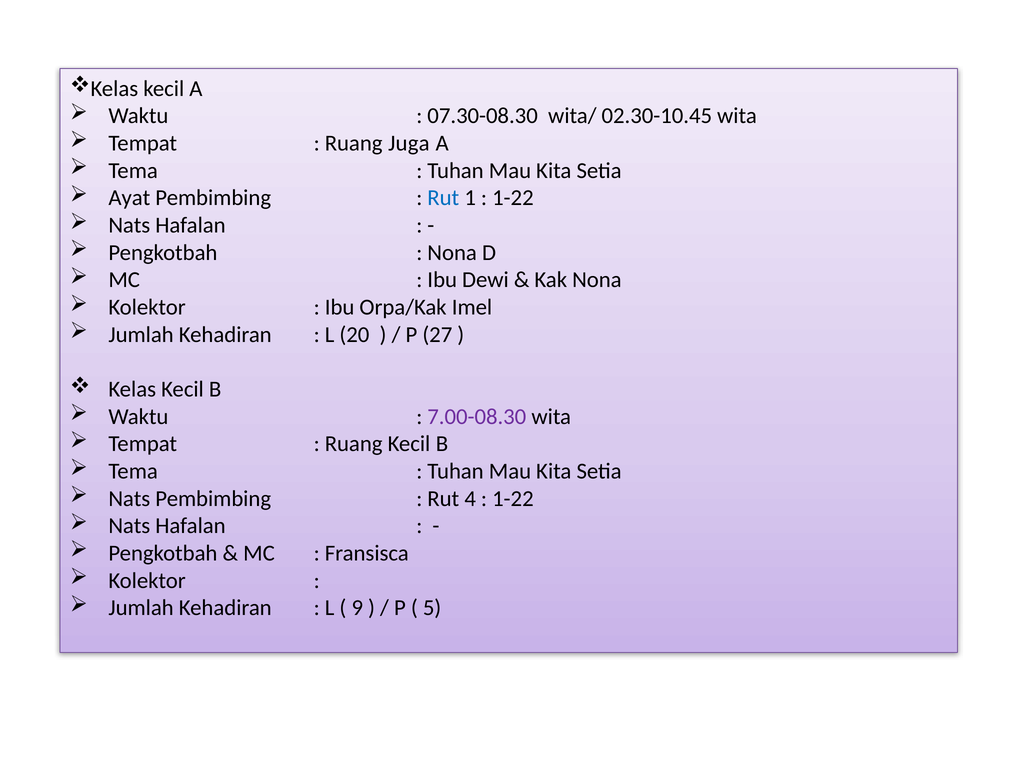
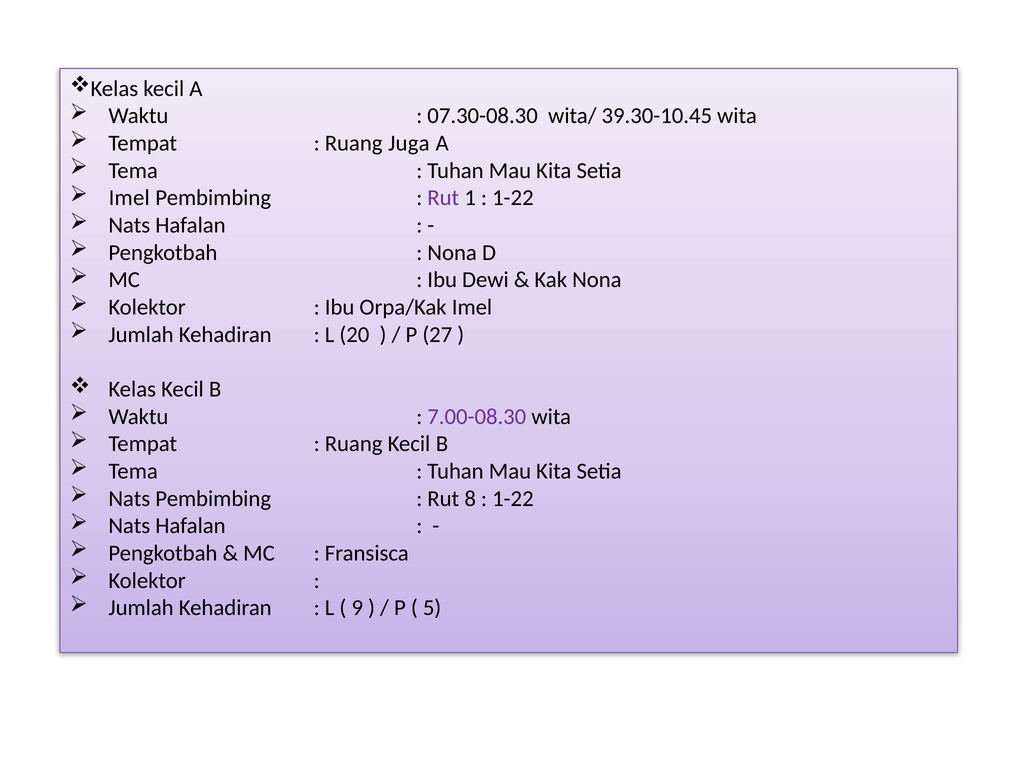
02.30-10.45: 02.30-10.45 -> 39.30-10.45 (657, 116)
Ayat: Ayat -> Imel (129, 198)
Rut colour: blue -> purple (443, 198)
4: 4 -> 8 (470, 499)
